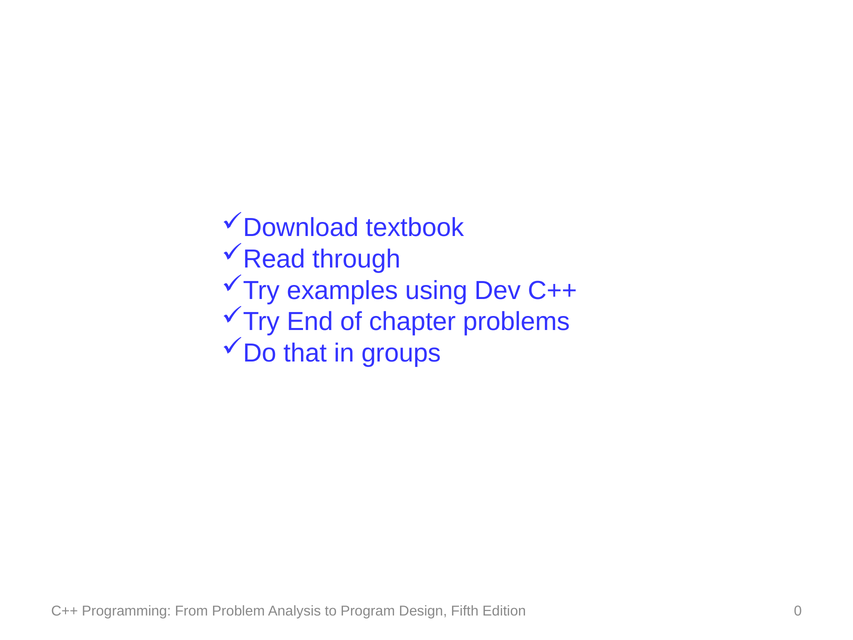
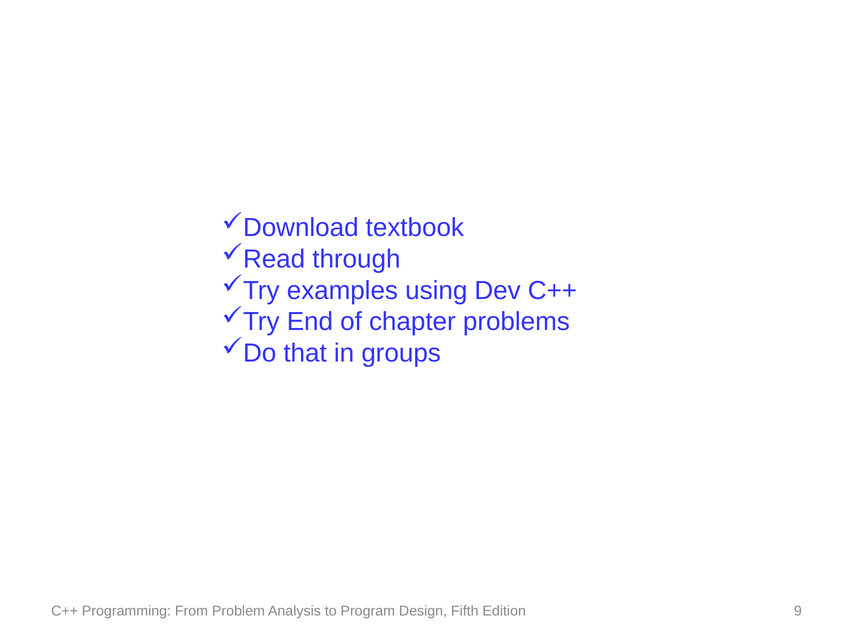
0: 0 -> 9 (798, 611)
